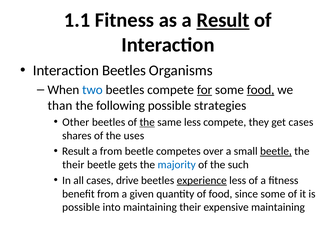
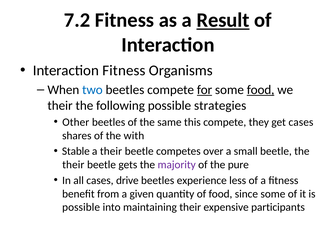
1.1: 1.1 -> 7.2 (77, 20)
Interaction Beetles: Beetles -> Fitness (124, 70)
than: than -> their (60, 105)
the underline: present -> none (147, 122)
same less: less -> this (192, 122)
uses: uses -> with (134, 136)
Result: Result -> Stable (76, 151)
a from: from -> their (111, 151)
beetle underline: present -> none (276, 151)
majority colour: blue -> purple (177, 165)
such: such -> pure (238, 165)
experience underline: present -> none (202, 180)
expensive maintaining: maintaining -> participants (278, 207)
